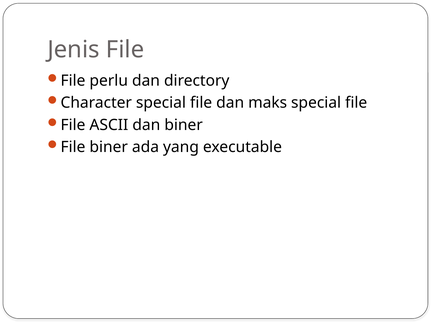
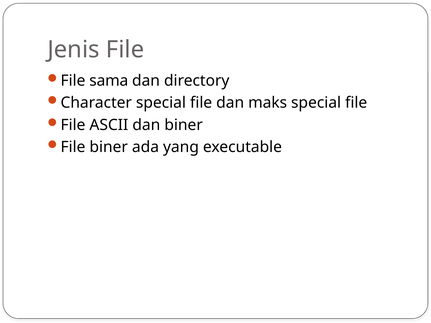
perlu: perlu -> sama (109, 81)
